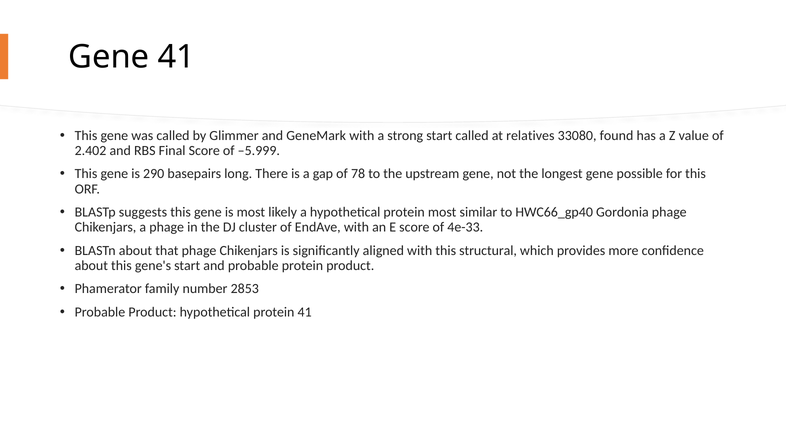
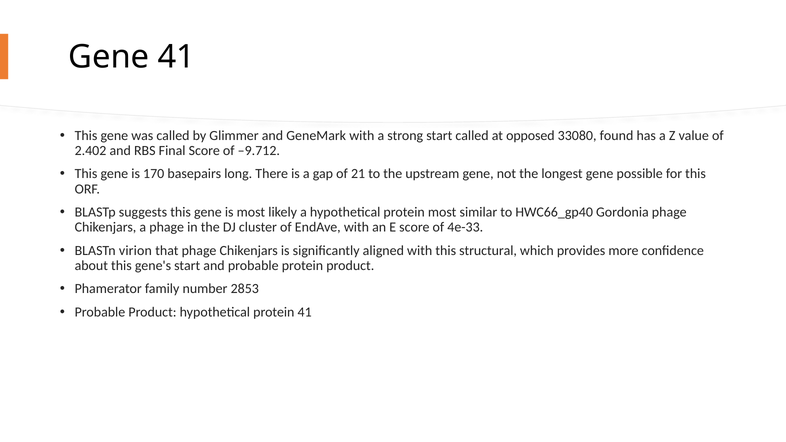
relatives: relatives -> opposed (530, 136)
–5.999: –5.999 -> –9.712 (259, 151)
290: 290 -> 170 (154, 174)
78: 78 -> 21 (358, 174)
BLASTn about: about -> virion (135, 251)
